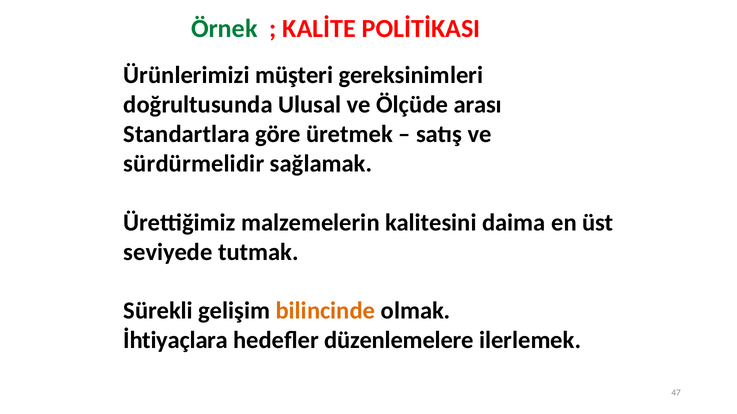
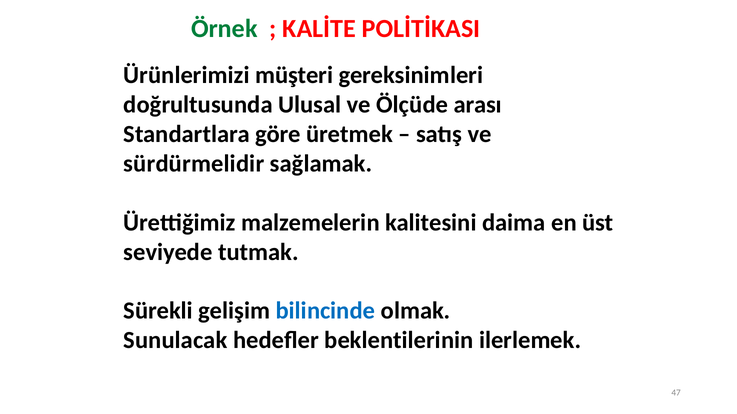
bilincinde colour: orange -> blue (325, 311)
İhtiyaçlara: İhtiyaçlara -> Sunulacak (175, 341)
düzenlemelere: düzenlemelere -> beklentilerinin (399, 341)
